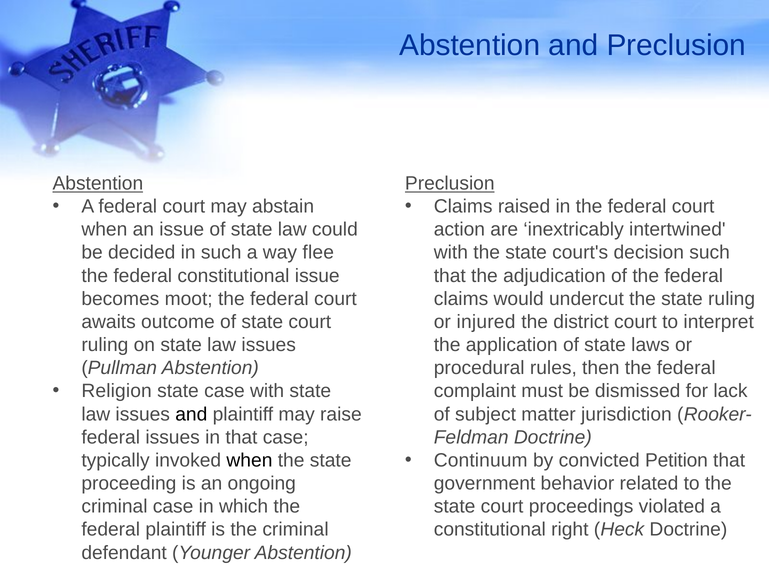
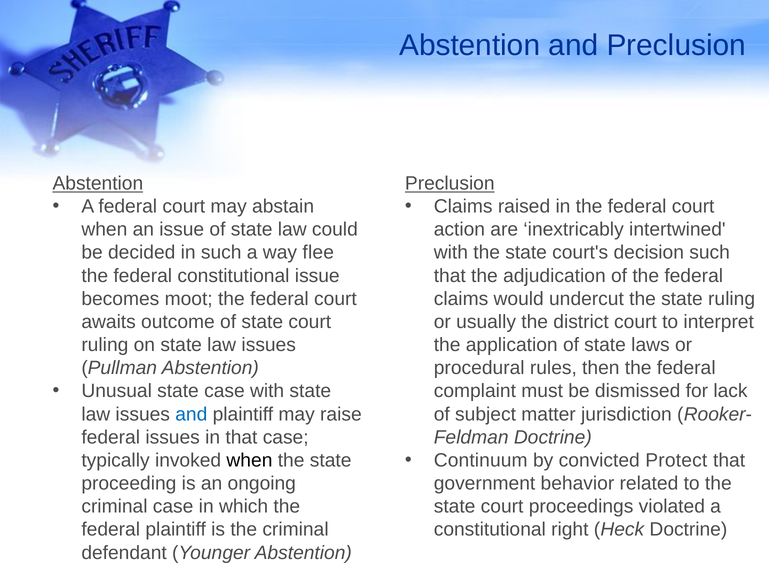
injured: injured -> usually (486, 322)
Religion: Religion -> Unusual (117, 391)
and colour: black -> blue (191, 414)
Petition: Petition -> Protect (676, 460)
